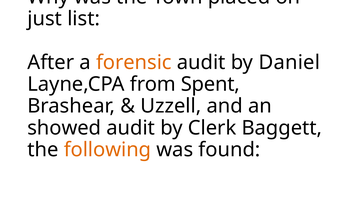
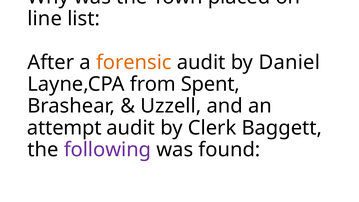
just: just -> line (45, 19)
showed: showed -> attempt (64, 128)
following colour: orange -> purple (107, 150)
